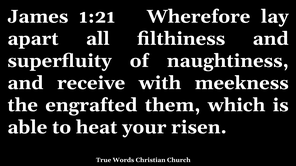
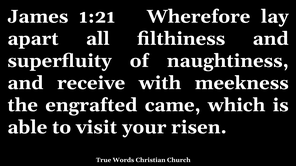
them: them -> came (173, 105)
heat: heat -> visit (97, 128)
